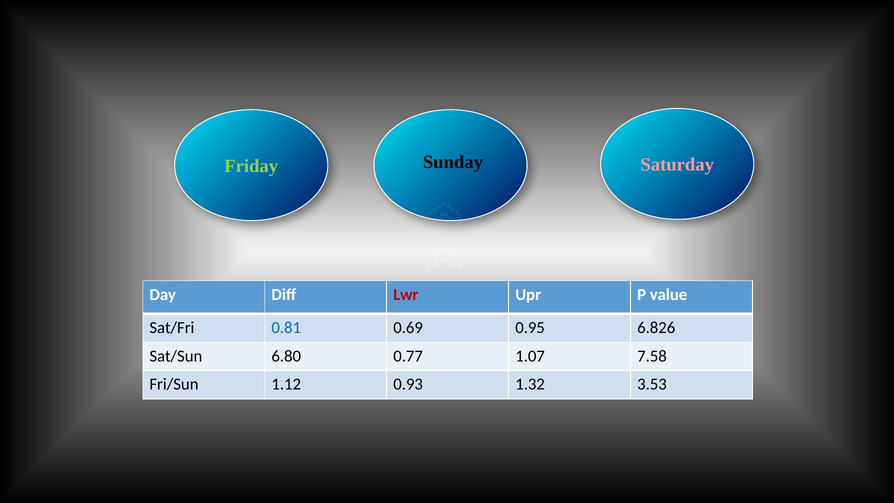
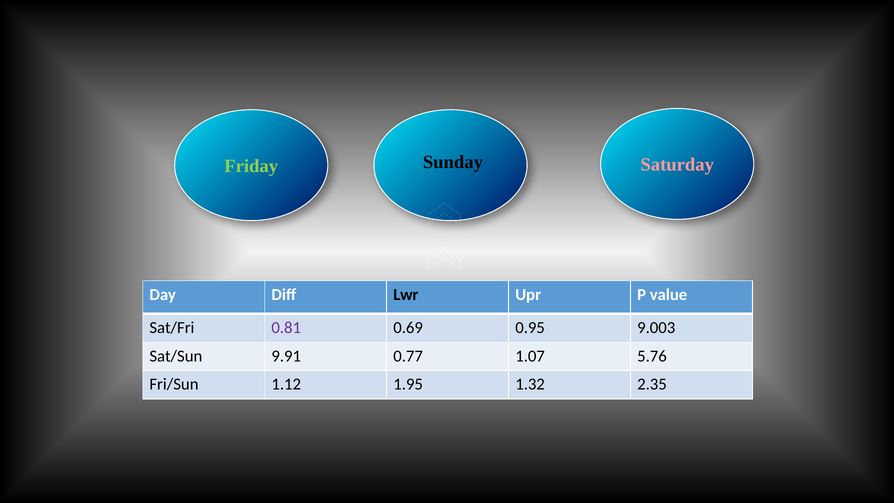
Lwr colour: red -> black (406, 294)
0.81 colour: blue -> purple (286, 328)
6.826: 6.826 -> 9.003 (656, 328)
6.80: 6.80 -> 9.91 (286, 356)
7.58: 7.58 -> 5.76 (652, 356)
0.93: 0.93 -> 1.95 (408, 384)
3.53: 3.53 -> 2.35 (652, 384)
